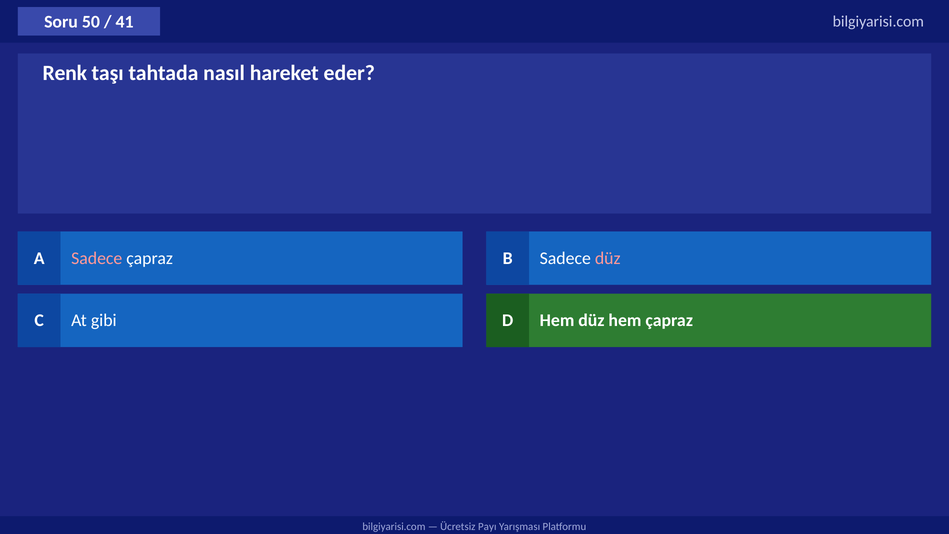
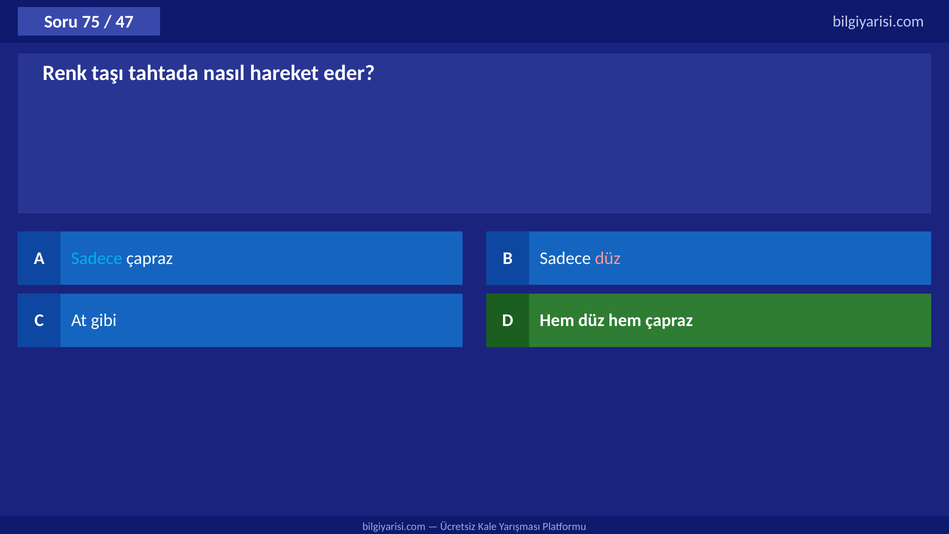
50: 50 -> 75 (91, 22)
41: 41 -> 47 (125, 22)
Sadece colour: pink -> light blue (97, 258)
Payı: Payı -> Kale (487, 526)
